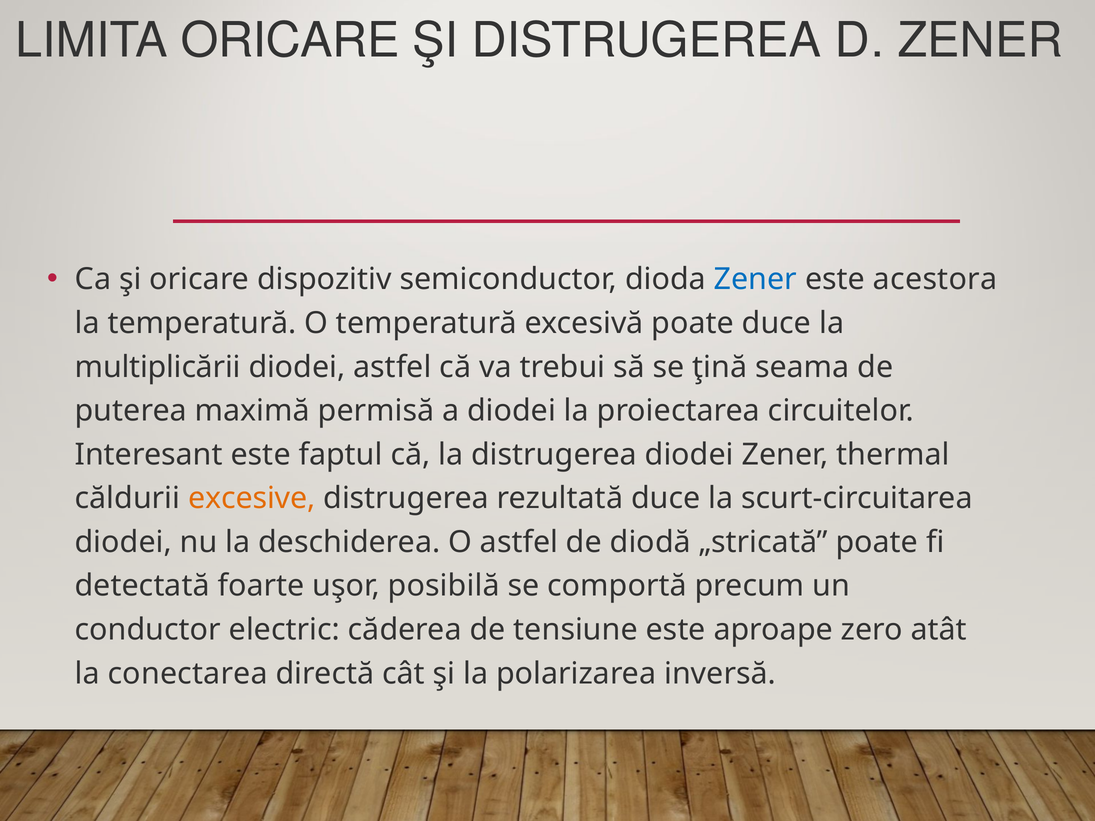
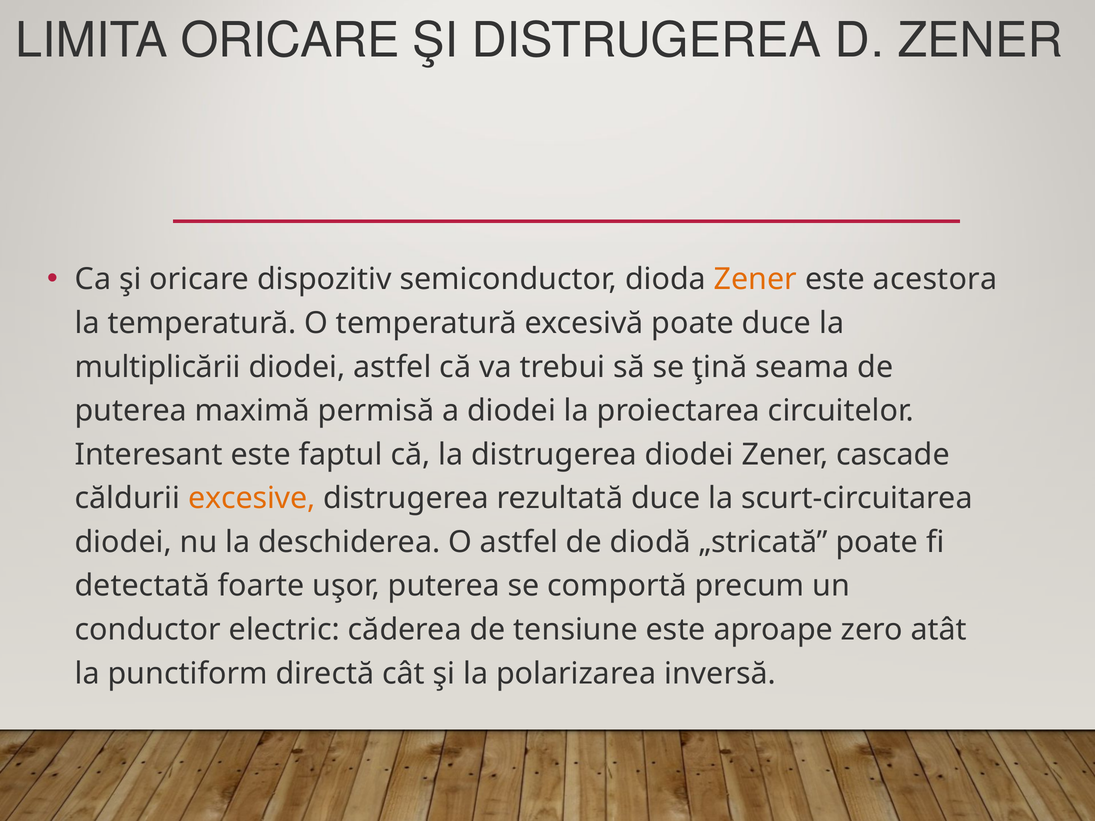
Zener colour: blue -> orange (755, 280)
thermal: thermal -> cascade (893, 455)
uşor posibilă: posibilă -> puterea (444, 586)
conectarea: conectarea -> punctiform (188, 674)
